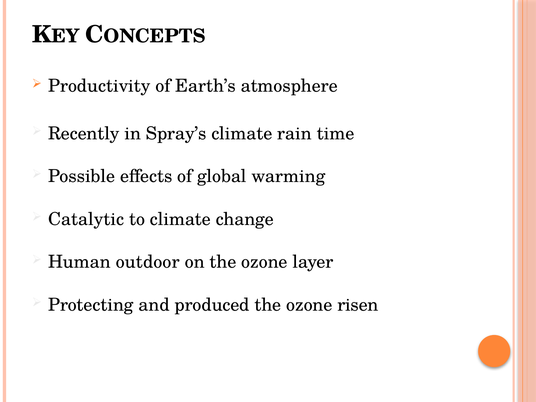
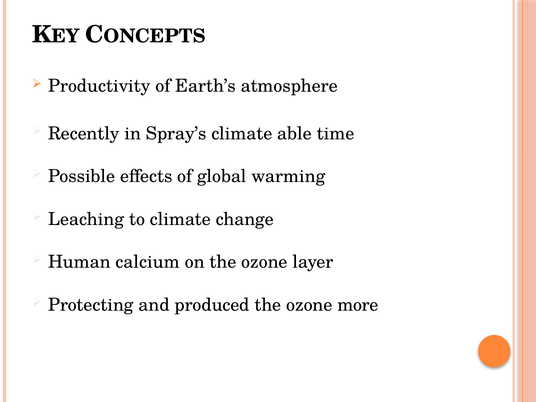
rain: rain -> able (295, 133)
Catalytic: Catalytic -> Leaching (86, 219)
outdoor: outdoor -> calcium (148, 262)
risen: risen -> more (358, 305)
